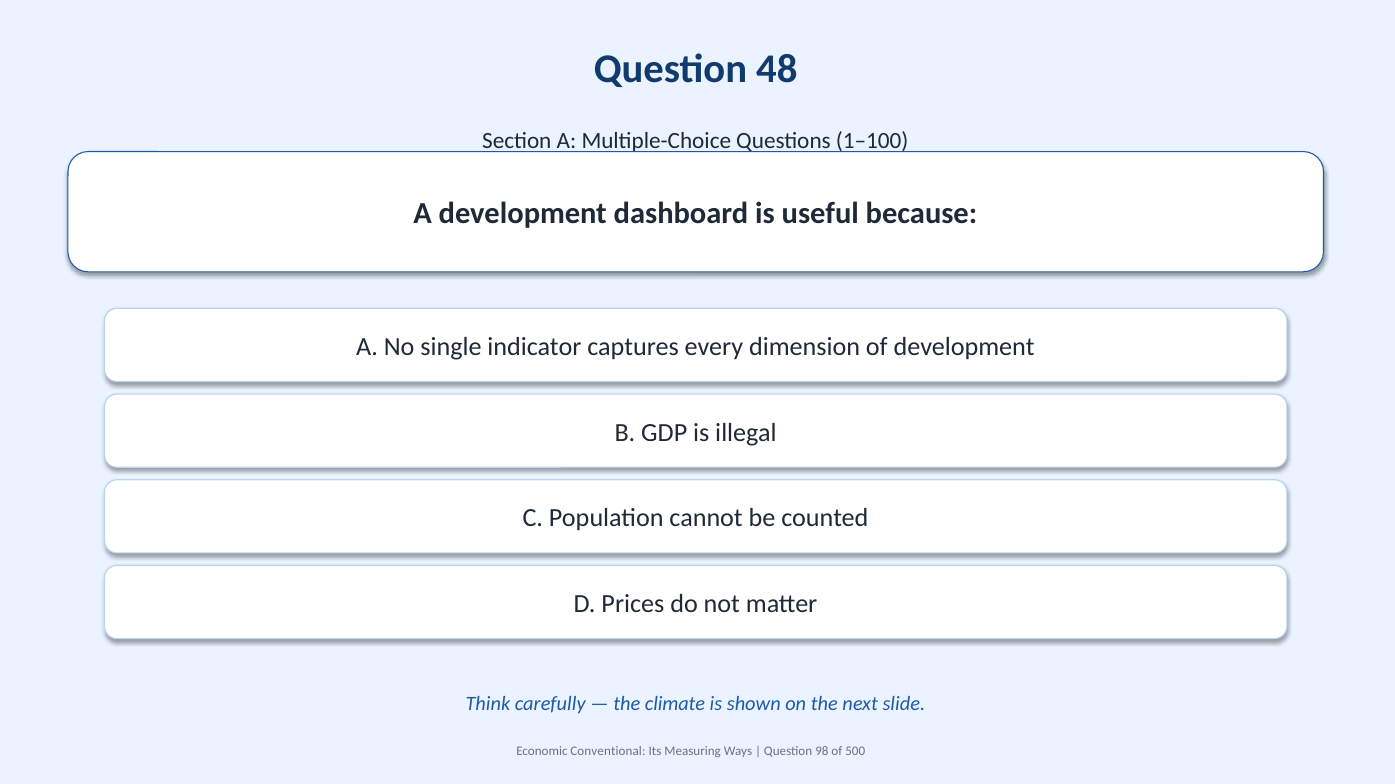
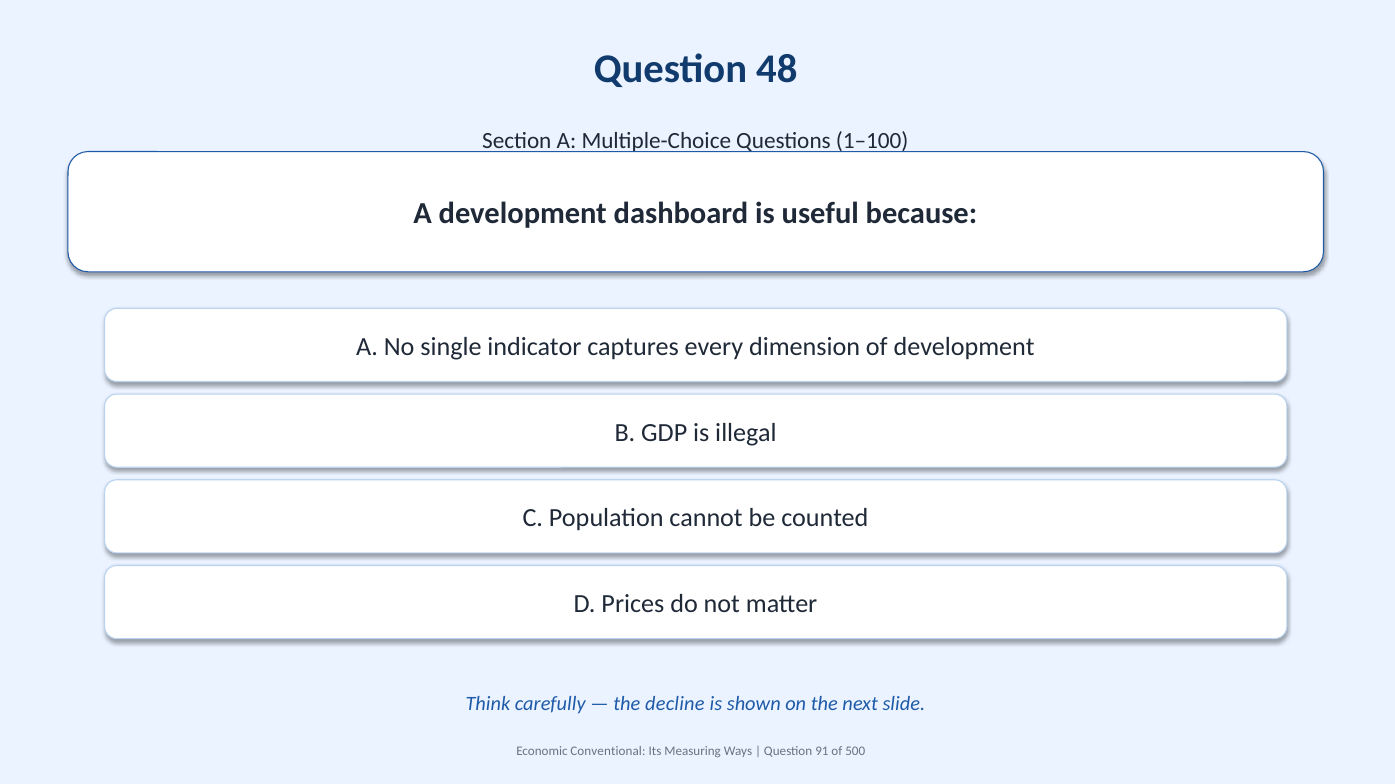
climate: climate -> decline (675, 704)
98: 98 -> 91 (822, 752)
